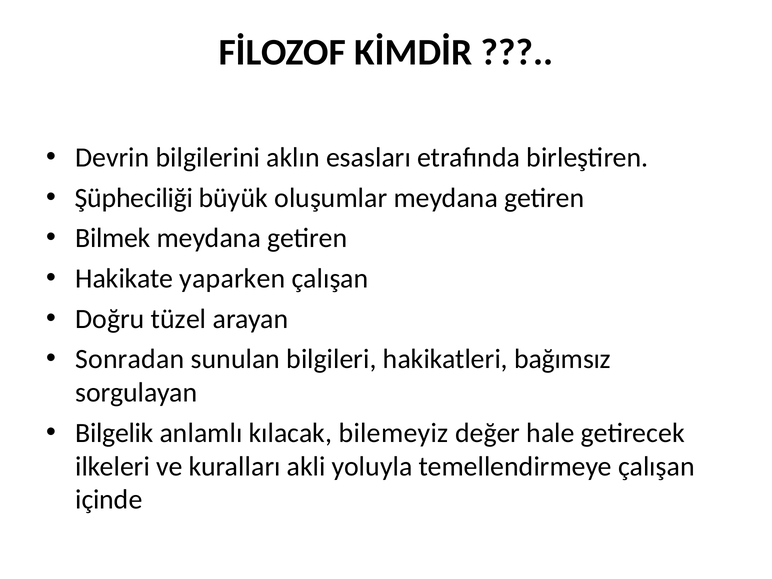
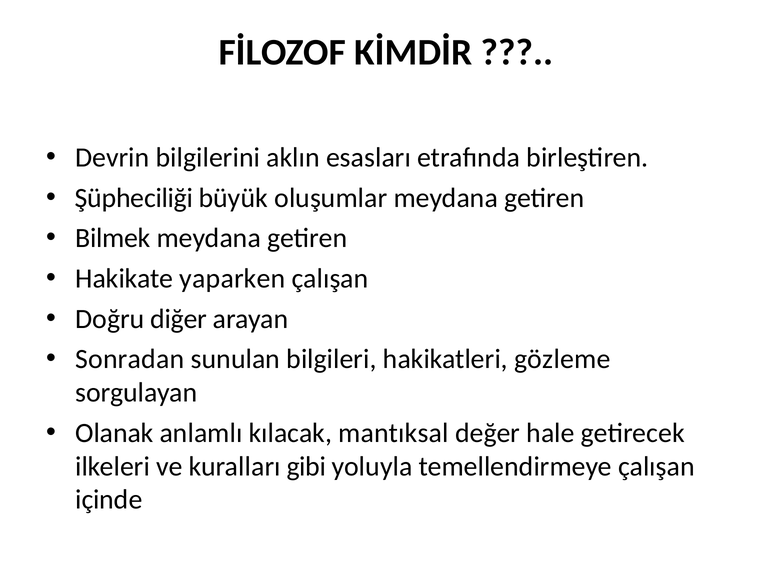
tüzel: tüzel -> diğer (179, 319)
bağımsız: bağımsız -> gözleme (562, 359)
Bilgelik: Bilgelik -> Olanak (114, 433)
bilemeyiz: bilemeyiz -> mantıksal (394, 433)
akli: akli -> gibi (306, 466)
